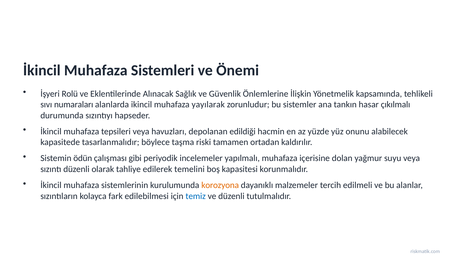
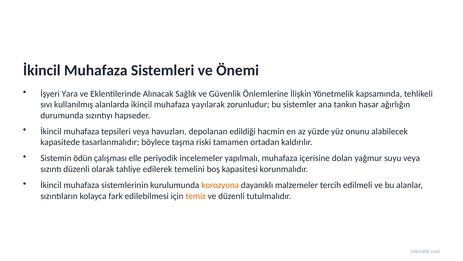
Rolü: Rolü -> Yara (70, 94)
numaraları: numaraları -> kullanılmış (74, 104)
çıkılmalı: çıkılmalı -> ağırlığın (395, 104)
gibi: gibi -> elle (135, 158)
temiz colour: blue -> orange (196, 196)
